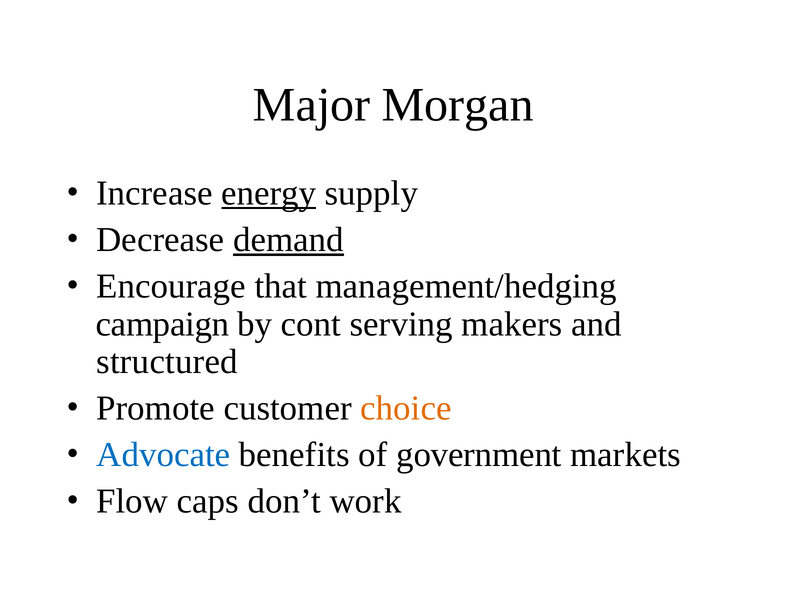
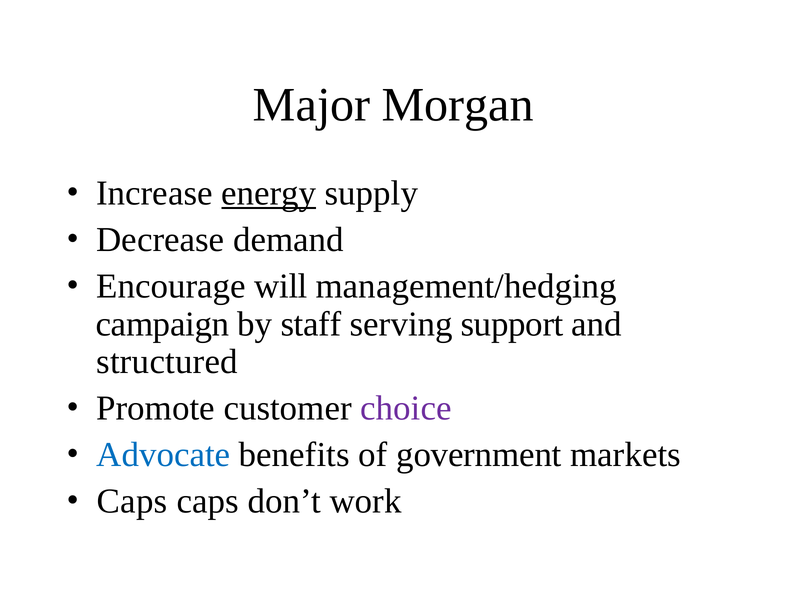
demand underline: present -> none (288, 240)
that: that -> will (281, 286)
cont: cont -> staff (311, 324)
makers: makers -> support (512, 324)
choice colour: orange -> purple (406, 408)
Flow: Flow -> Caps (132, 502)
